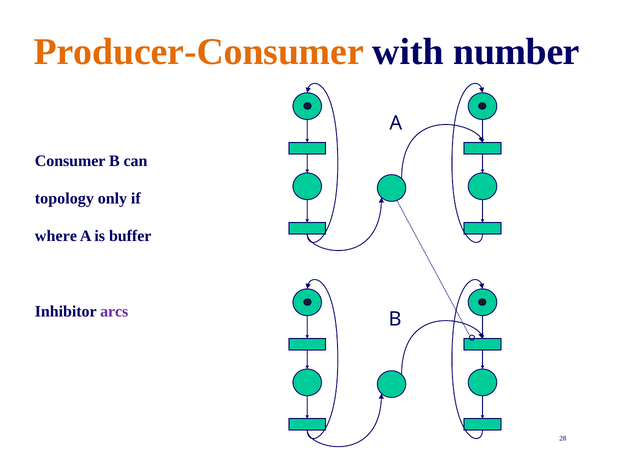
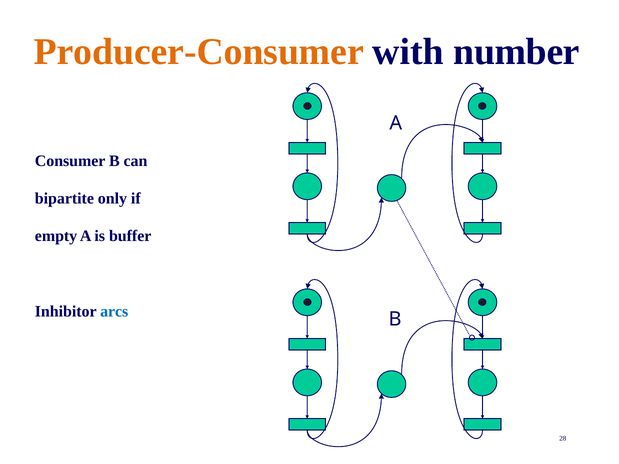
topology: topology -> bipartite (64, 199)
where: where -> empty (56, 236)
arcs colour: purple -> blue (114, 311)
